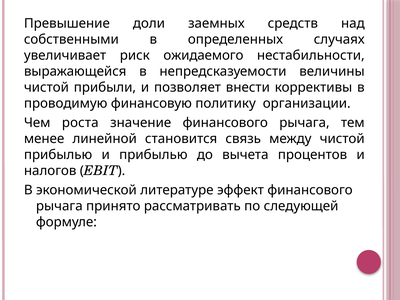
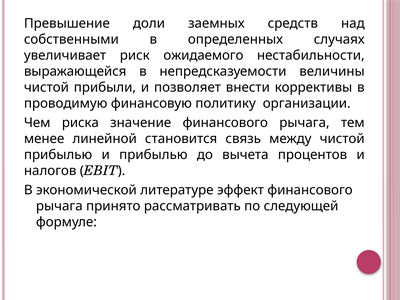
роста: роста -> риска (80, 123)
